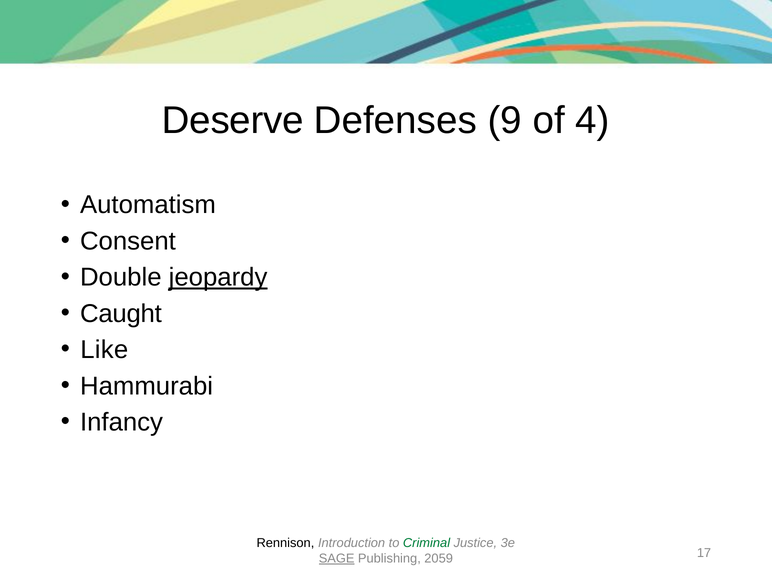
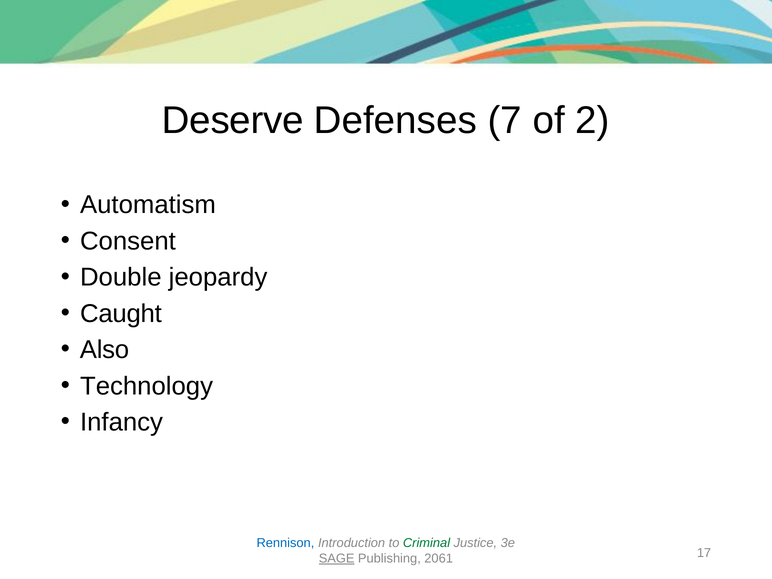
9: 9 -> 7 (505, 120)
4: 4 -> 2 (593, 120)
jeopardy underline: present -> none (218, 277)
Like: Like -> Also (105, 350)
Hammurabi: Hammurabi -> Technology (147, 386)
Rennison colour: black -> blue (285, 543)
2059: 2059 -> 2061 (439, 558)
